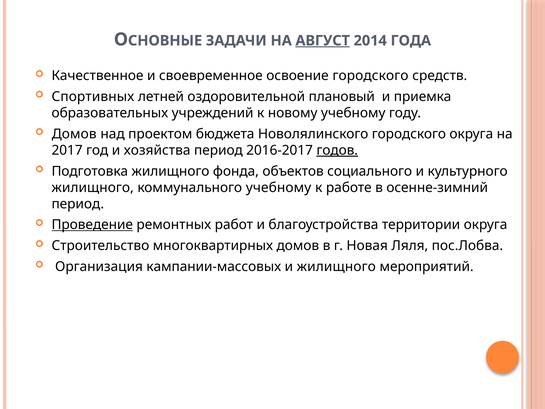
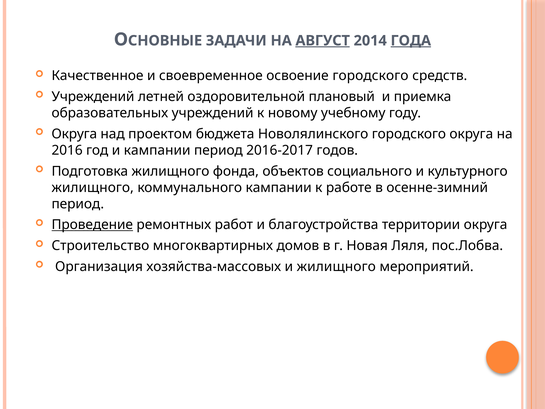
ГОДА underline: none -> present (411, 41)
Спортивных: Спортивных -> Учреждений (93, 97)
Домов: Домов -> Округа (74, 134)
2017: 2017 -> 2016 (67, 150)
и хозяйства: хозяйства -> кампании (157, 150)
годов underline: present -> none (337, 150)
коммунального учебному: учебному -> кампании (279, 187)
кампании-массовых: кампании-массовых -> хозяйства-массовых (214, 266)
